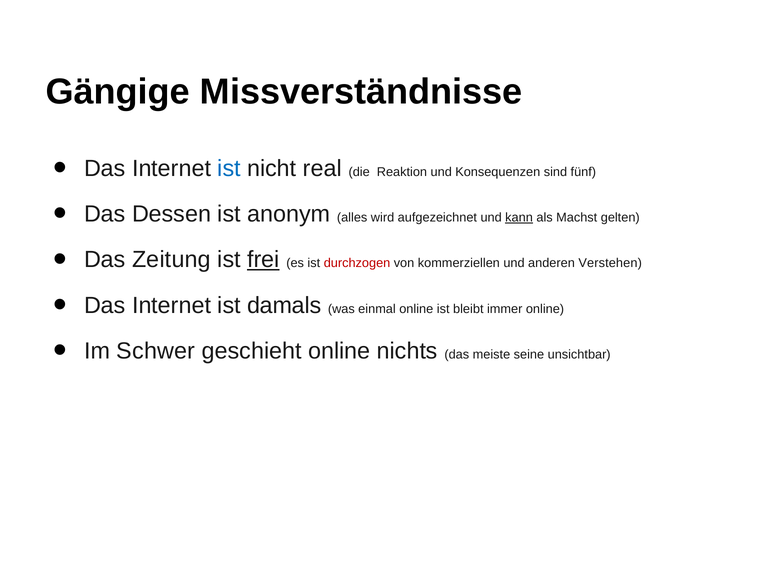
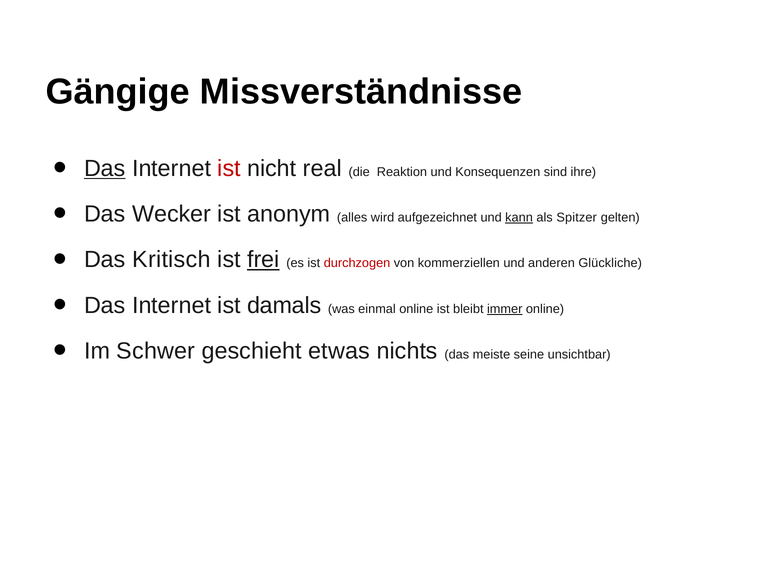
Das underline: none -> present (105, 168)
ist colour: blue -> red (229, 168)
fünf: fünf -> ihre (583, 172)
Dessen: Dessen -> Wecker (172, 214)
Machst: Machst -> Spitzer (577, 218)
Zeitung: Zeitung -> Kritisch (171, 260)
Verstehen: Verstehen -> Glückliche (610, 263)
immer underline: none -> present (505, 309)
geschieht online: online -> etwas (339, 351)
